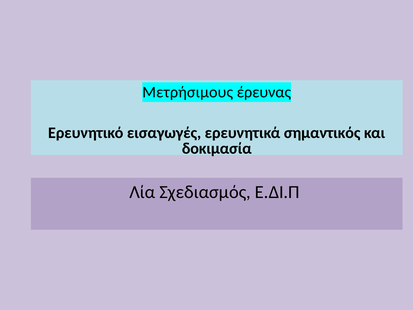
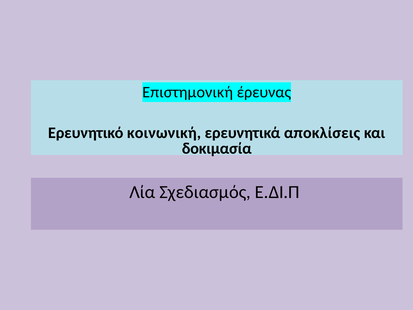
Μετρήσιμους: Μετρήσιμους -> Επιστημονική (188, 92)
εισαγωγές: εισαγωγές -> κοινωνική (164, 133)
σημαντικός: σημαντικός -> αποκλίσεις (322, 133)
